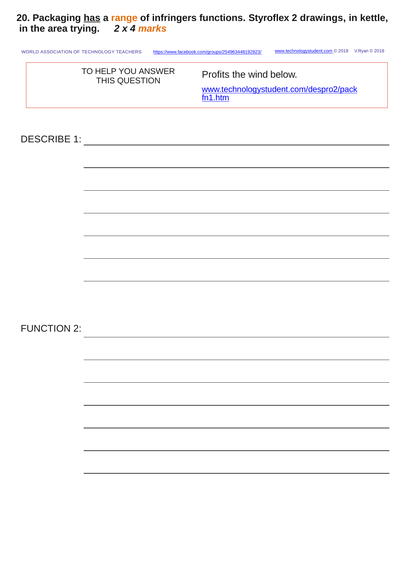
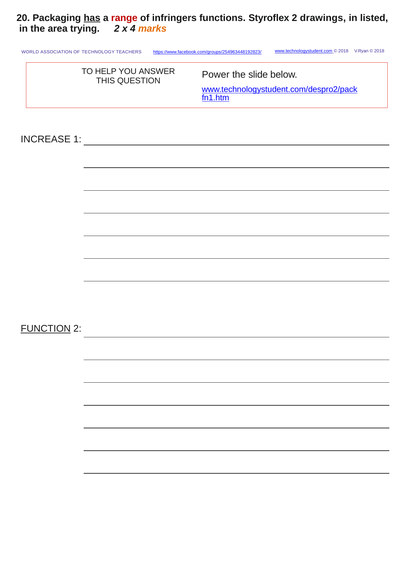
range colour: orange -> red (124, 18)
kettle: kettle -> listed (374, 18)
Proﬁts: Proﬁts -> Power (216, 74)
wind: wind -> slide (258, 74)
DESCRIBE: DESCRIBE -> INCREASE (46, 139)
FUNCTION underline: none -> present (46, 329)
